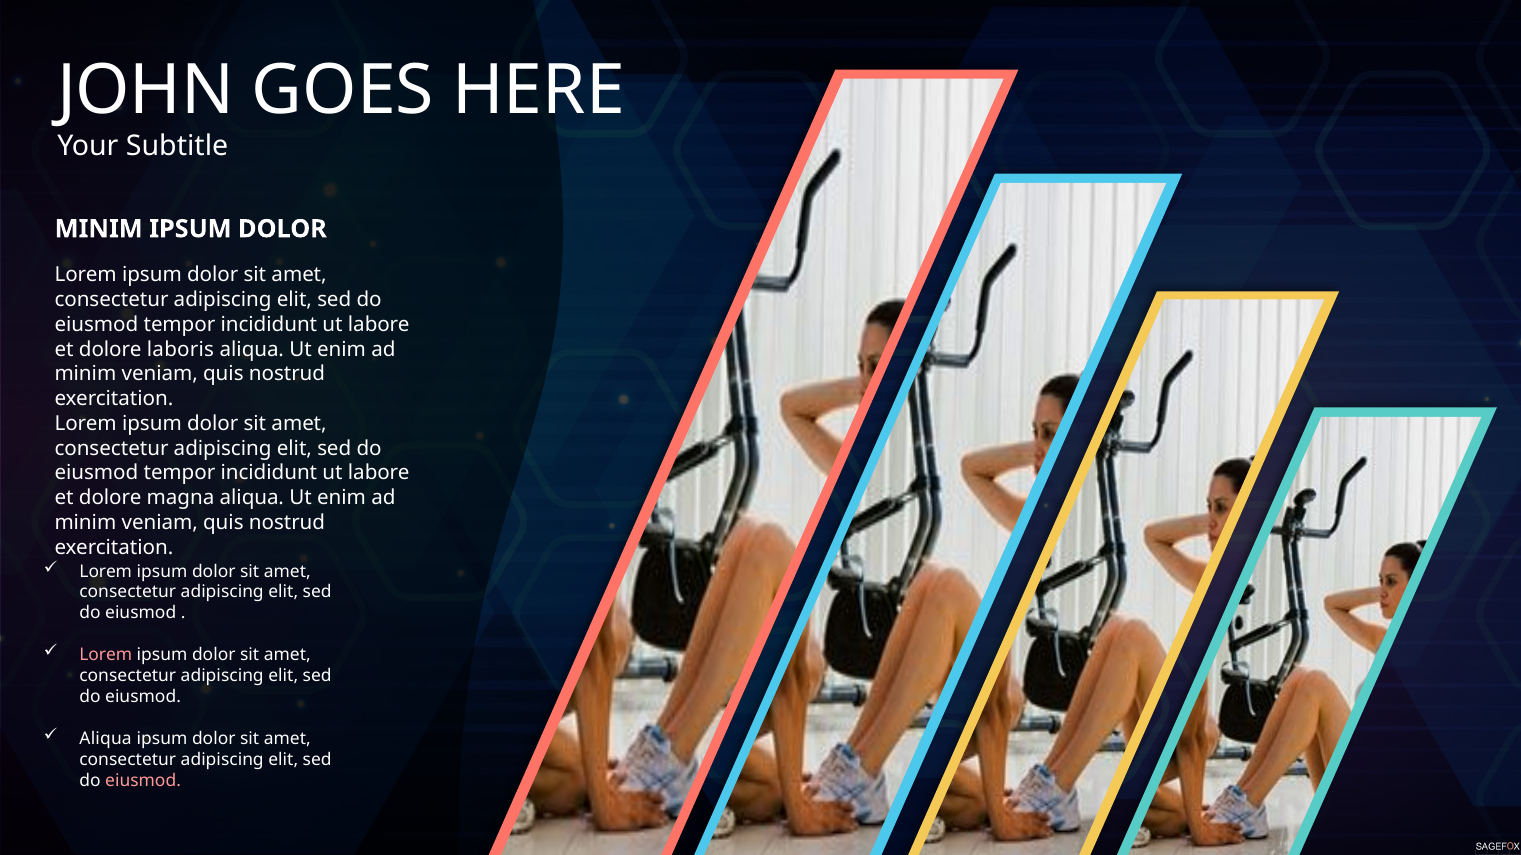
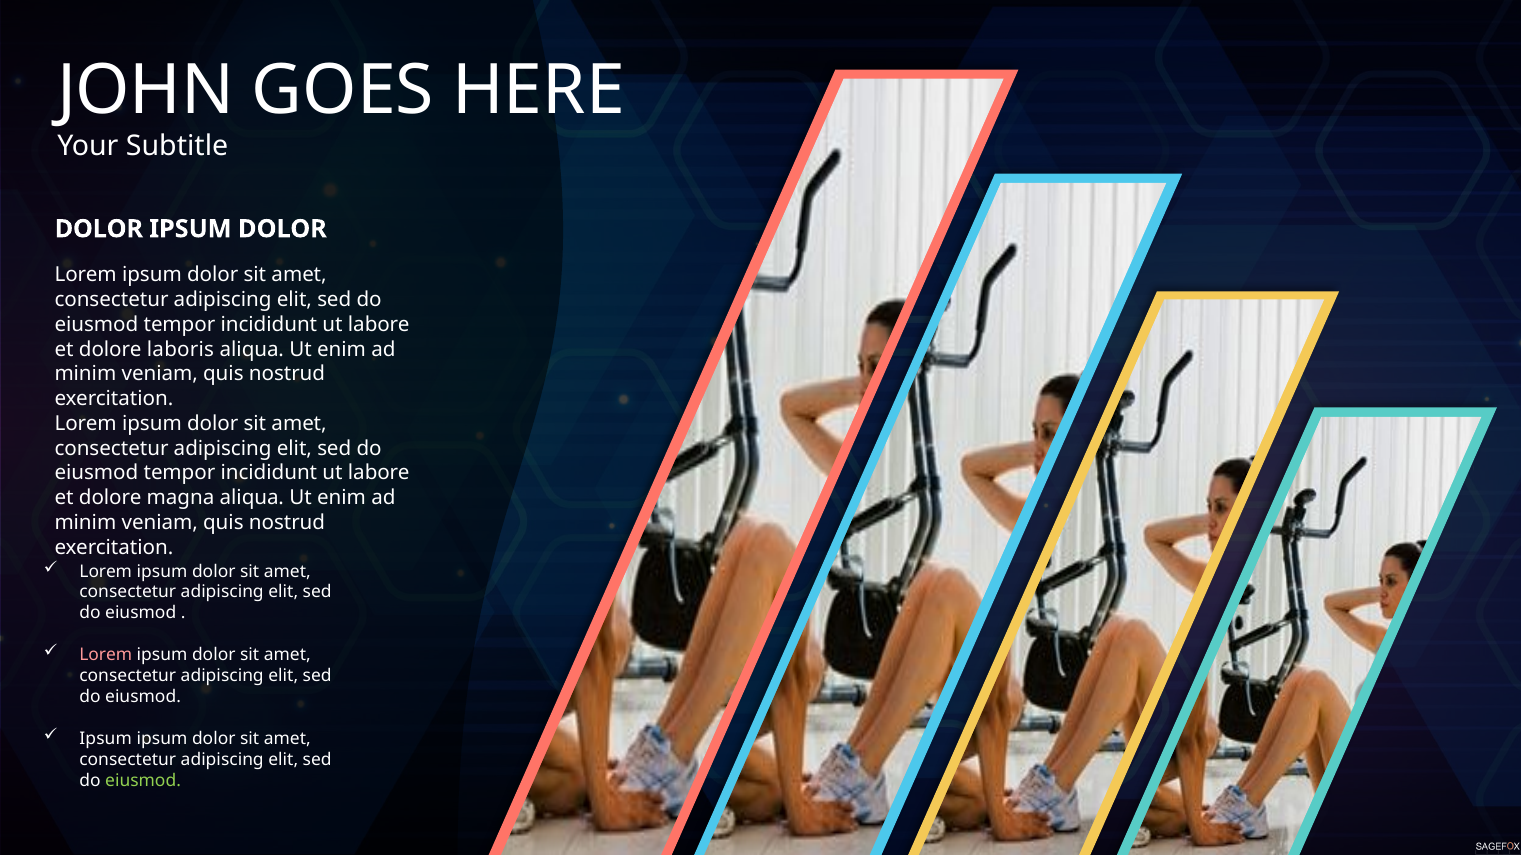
MINIM: MINIM -> DOLOR (99, 229)
Aliqua: Aliqua -> Ipsum (106, 739)
eiusmod colour: pink -> light green (143, 781)
